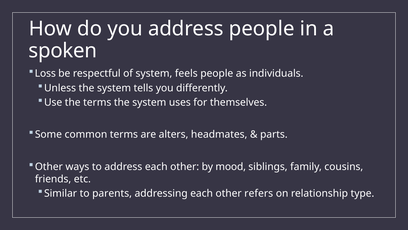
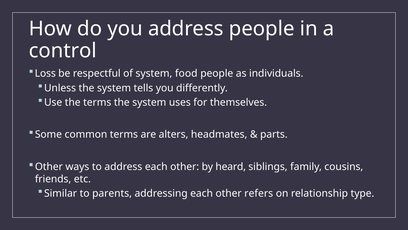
spoken: spoken -> control (63, 51)
feels: feels -> food (186, 73)
mood: mood -> heard (231, 166)
